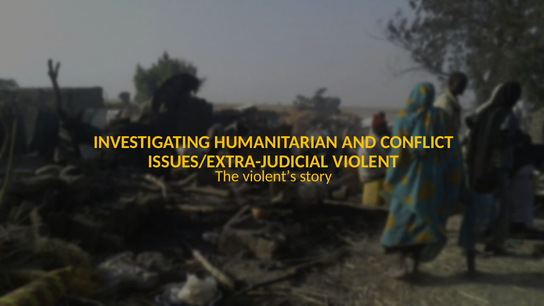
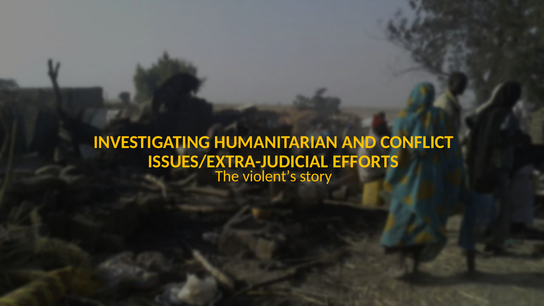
VIOLENT: VIOLENT -> EFFORTS (366, 162)
